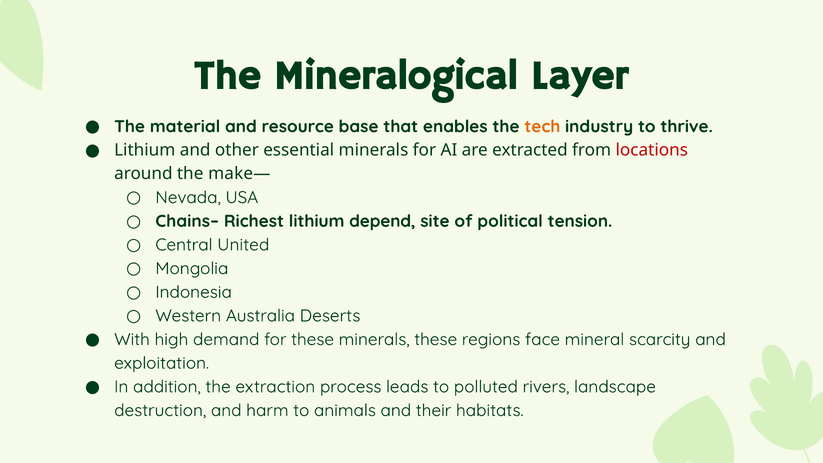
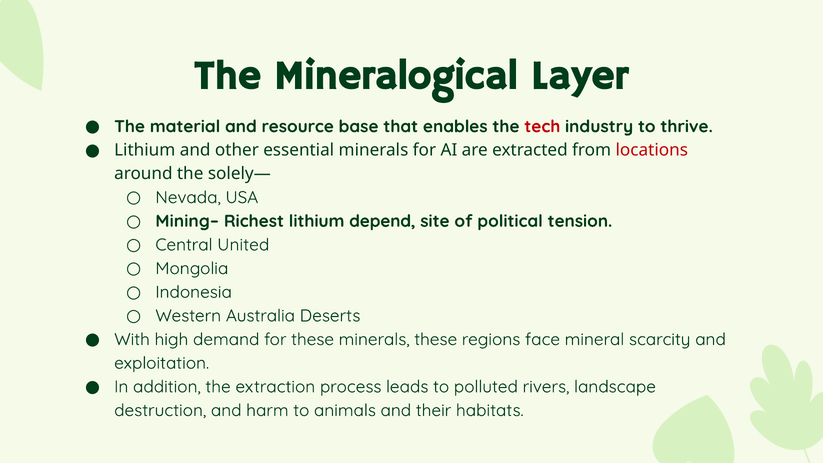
tech colour: orange -> red (542, 127)
make—: make— -> solely— (239, 174)
Chains–: Chains– -> Mining– (187, 221)
